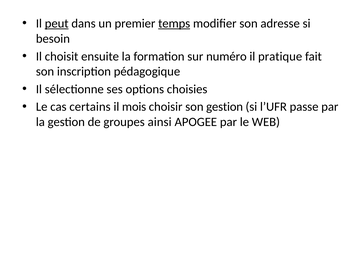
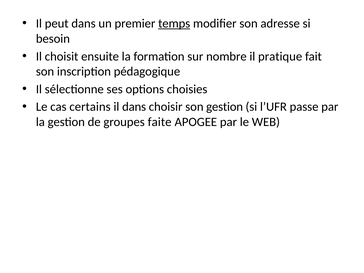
peut underline: present -> none (57, 24)
numéro: numéro -> nombre (226, 56)
il mois: mois -> dans (134, 107)
ainsi: ainsi -> faite (160, 122)
